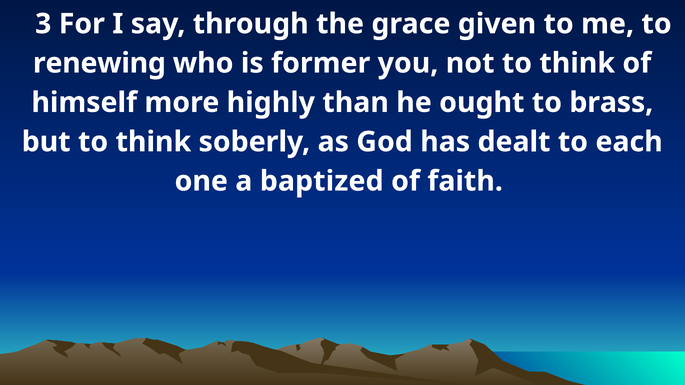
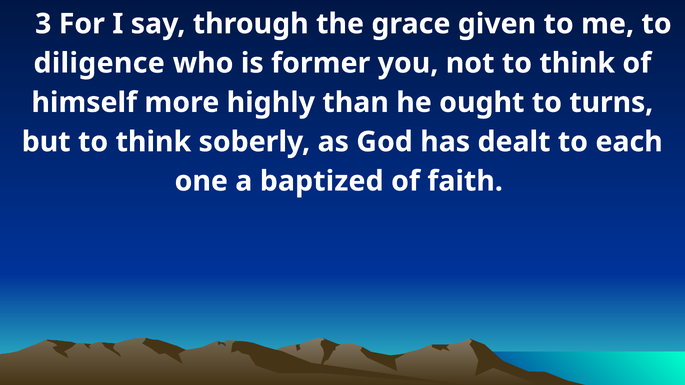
renewing: renewing -> diligence (99, 63)
brass: brass -> turns (611, 103)
